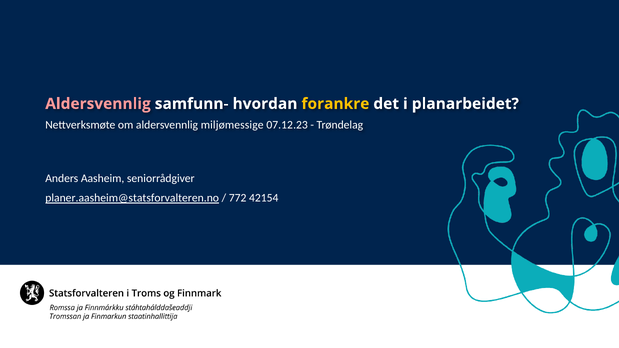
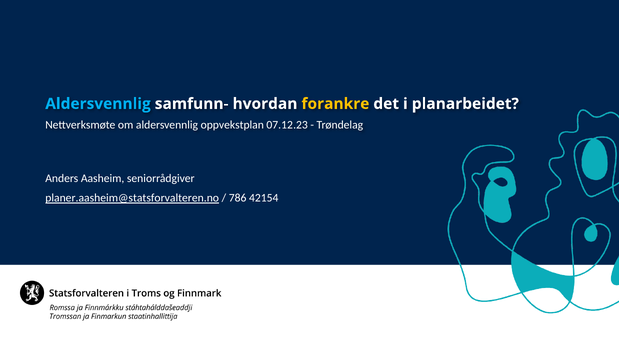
Aldersvennlig colour: pink -> light blue (98, 104)
miljømessige: miljømessige -> oppvekstplan (232, 125)
772: 772 -> 786 (238, 198)
